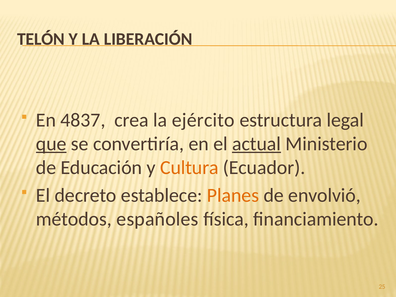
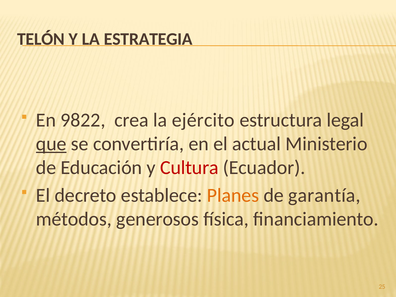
LIBERACIÓN: LIBERACIÓN -> ESTRATEGIA (148, 39)
4837: 4837 -> 9822 (83, 120)
actual underline: present -> none (257, 144)
Cultura colour: orange -> red (189, 168)
envolvió: envolvió -> garantía (324, 195)
españoles: españoles -> generosos (158, 219)
